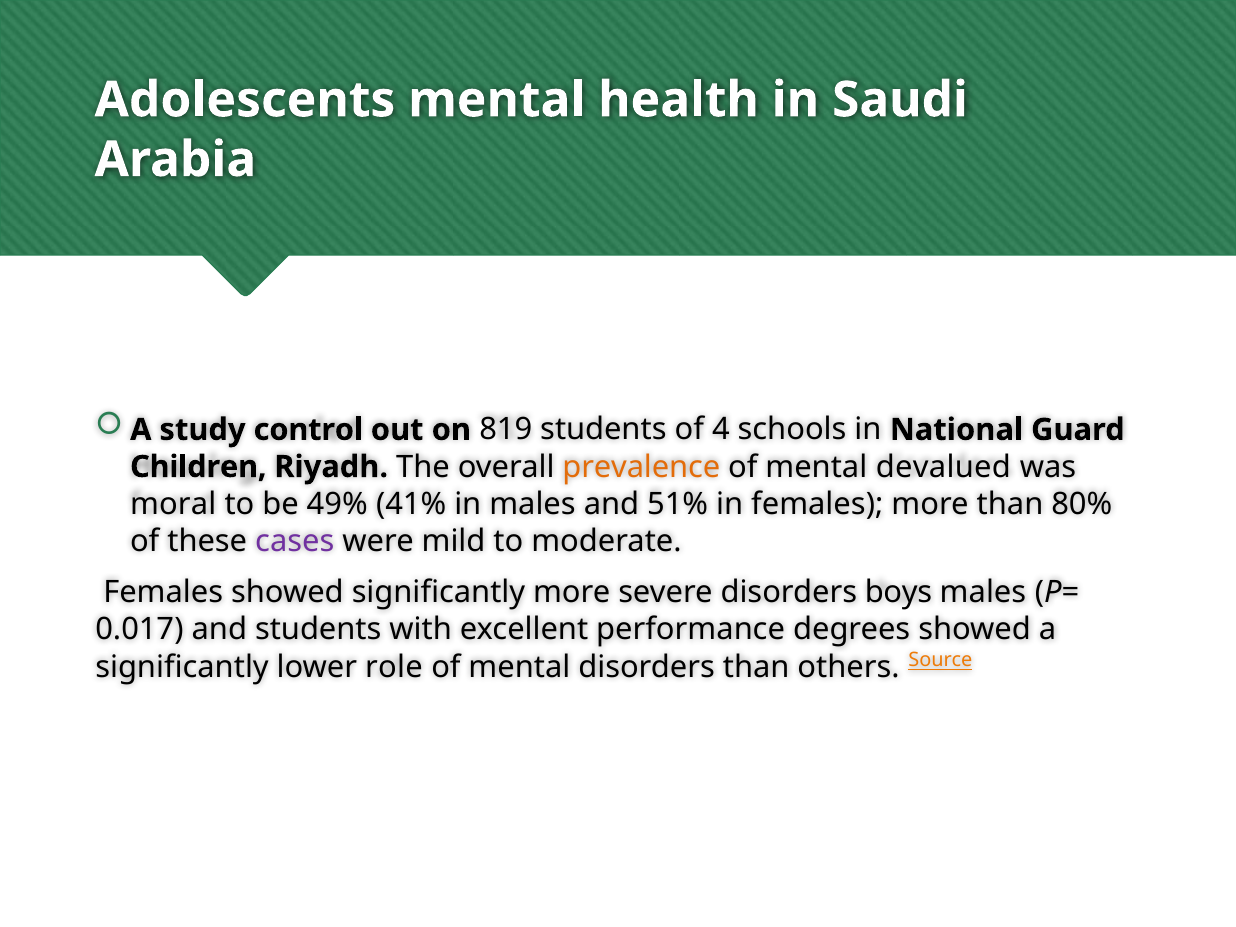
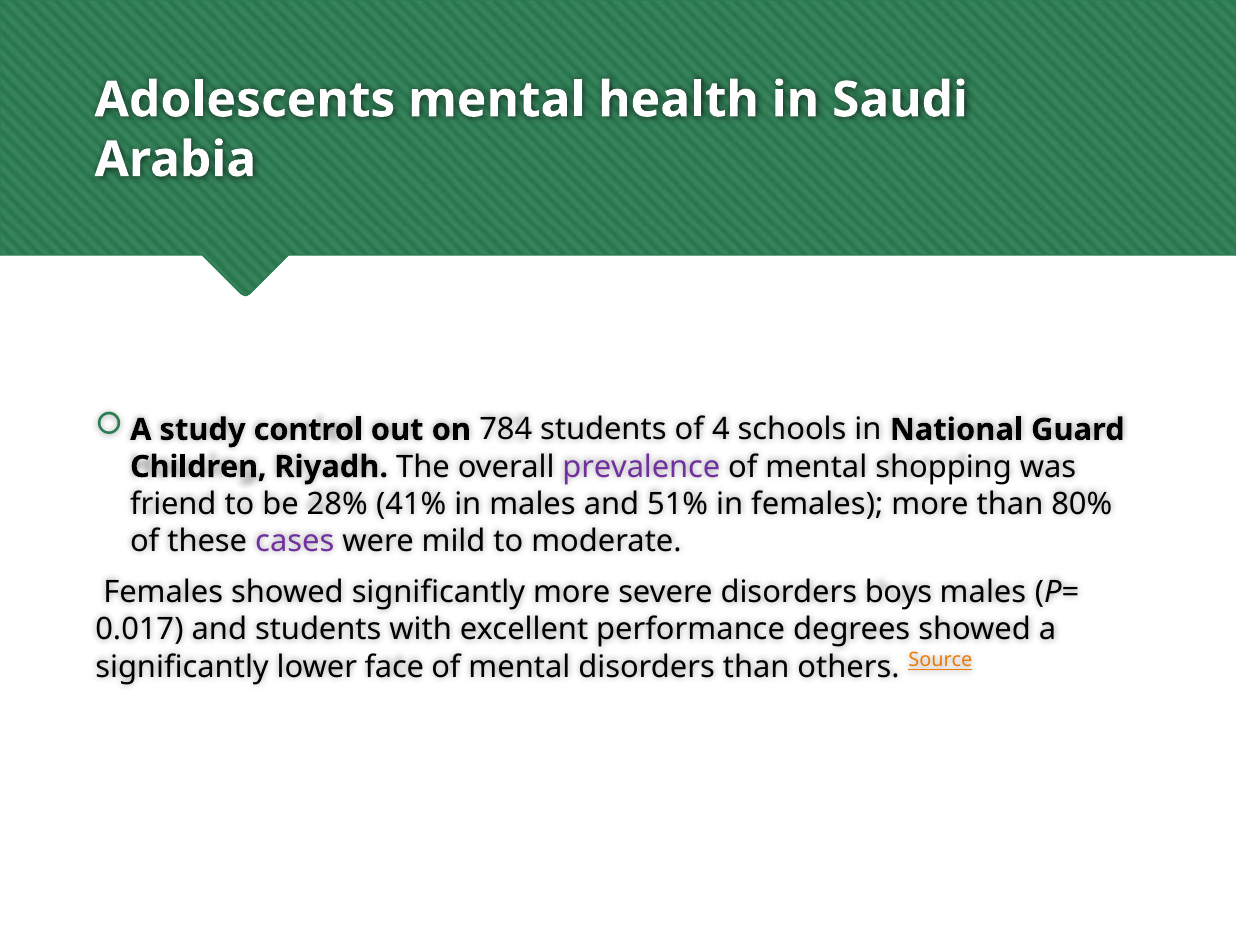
819: 819 -> 784 (506, 430)
prevalence colour: orange -> purple (641, 467)
devalued: devalued -> shopping (944, 467)
moral: moral -> friend (173, 504)
49%: 49% -> 28% (337, 504)
role: role -> face (394, 667)
